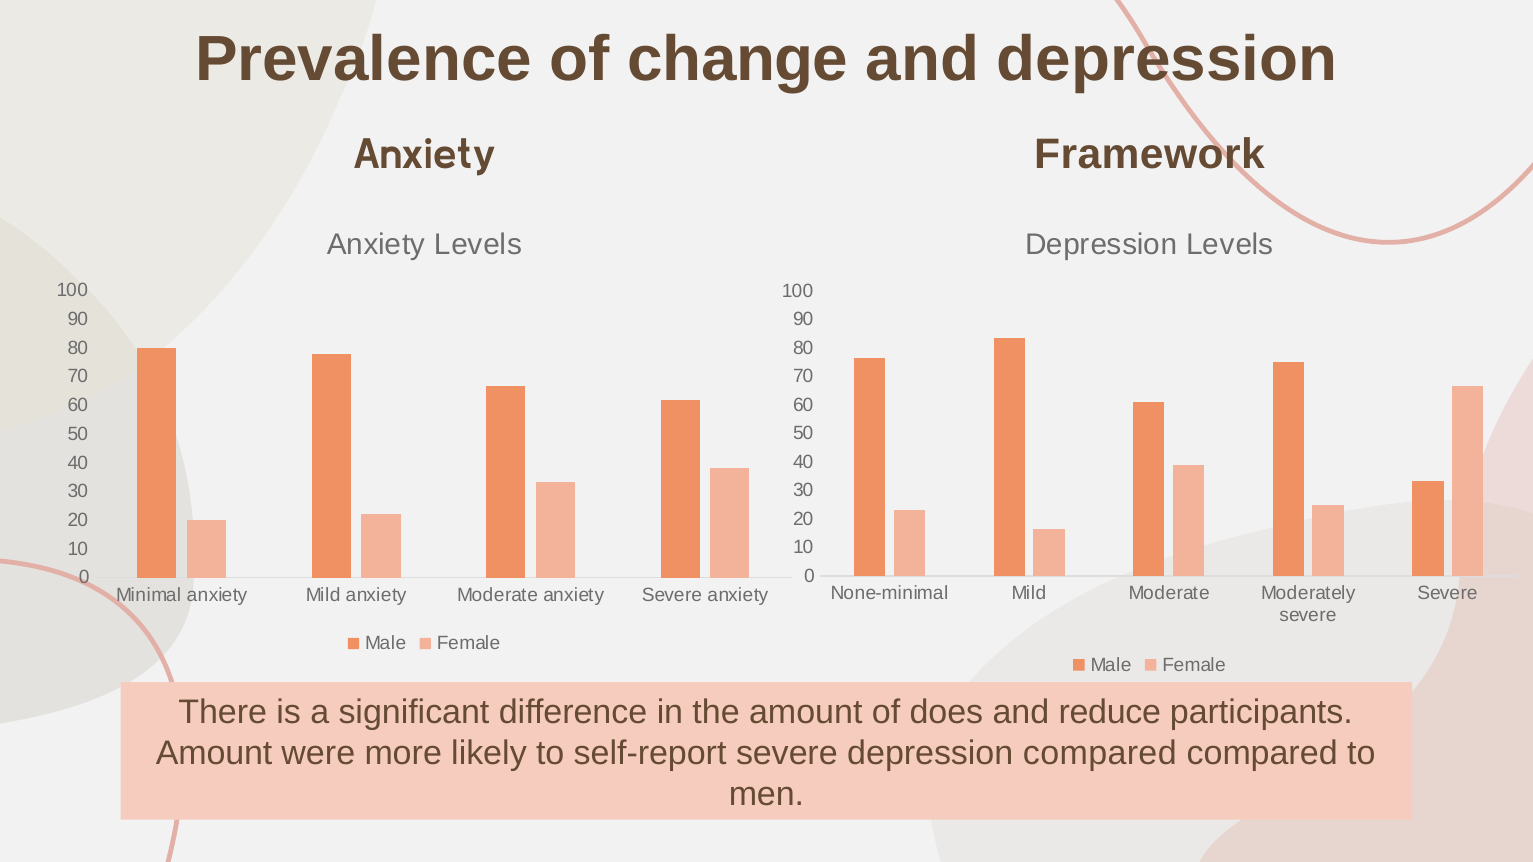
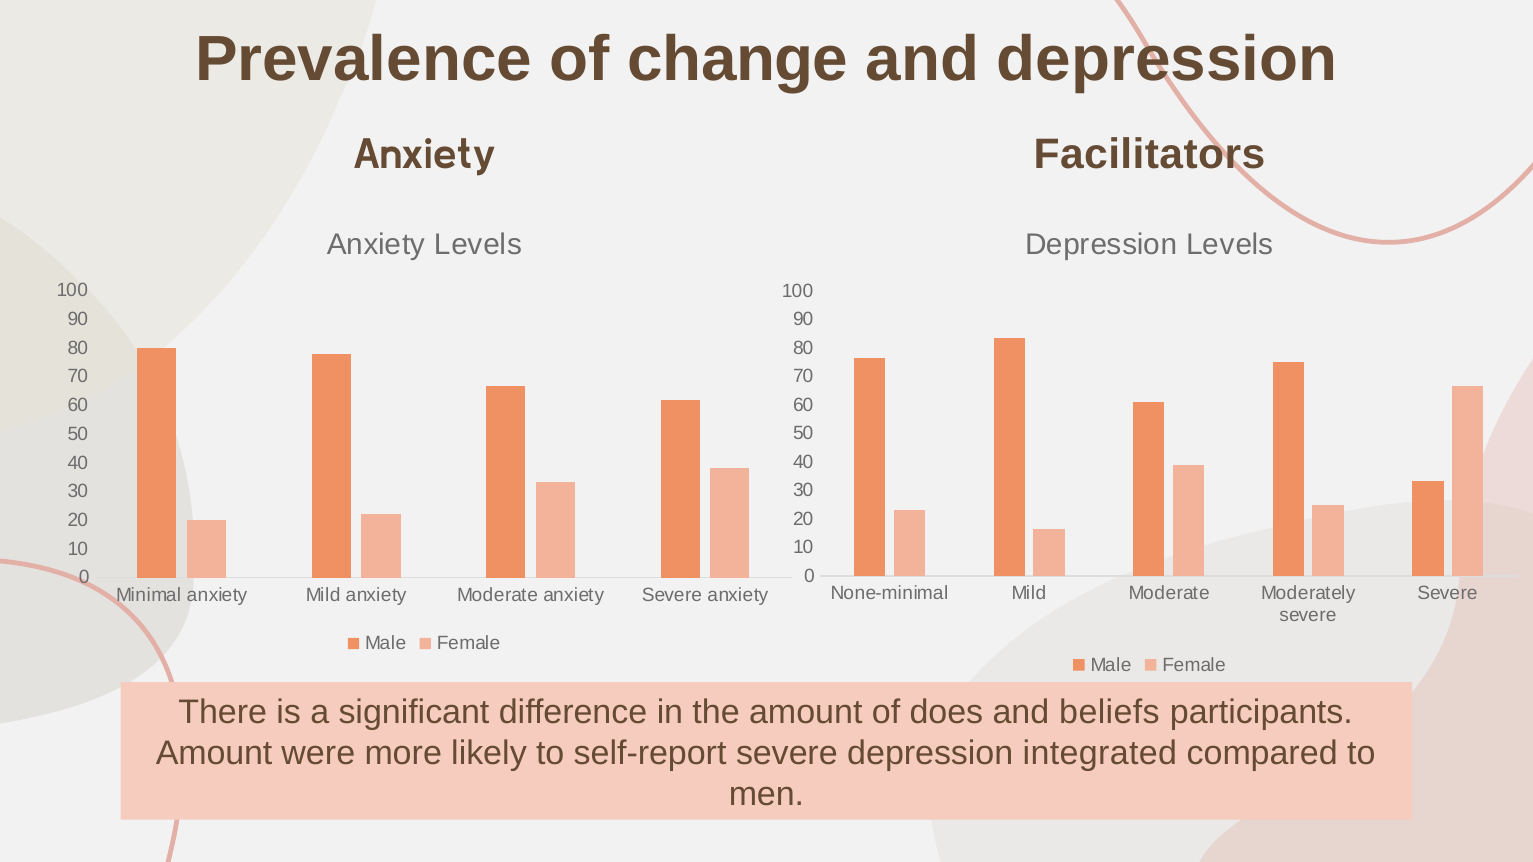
Framework: Framework -> Facilitators (1149, 154)
reduce: reduce -> beliefs (1109, 713)
depression compared: compared -> integrated (1100, 754)
